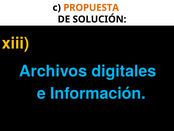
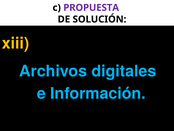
PROPUESTA colour: orange -> purple (91, 8)
